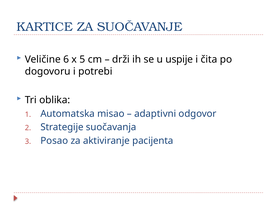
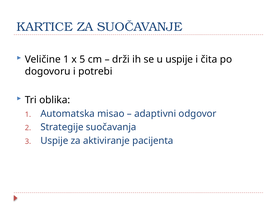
Veličine 6: 6 -> 1 (66, 59)
3 Posao: Posao -> Uspije (54, 140)
